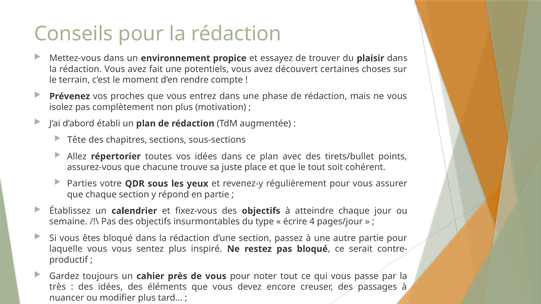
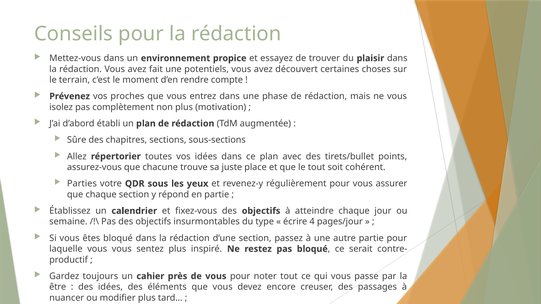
Tête: Tête -> Sûre (77, 140)
très: très -> être (58, 287)
